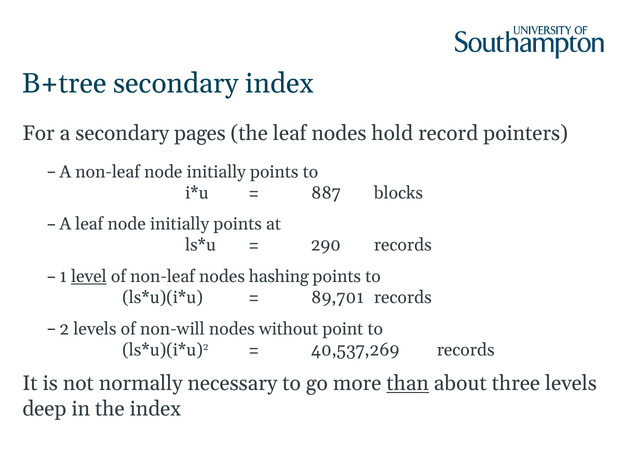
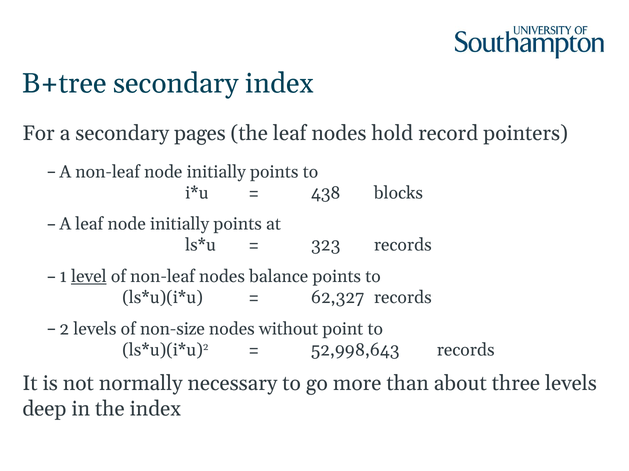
887: 887 -> 438 (326, 193)
290: 290 -> 323 (326, 246)
hashing: hashing -> balance (279, 277)
89,701: 89,701 -> 62,327 (338, 298)
non-will: non-will -> non-size (172, 329)
40,537,269: 40,537,269 -> 52,998,643 (355, 350)
than underline: present -> none (408, 384)
